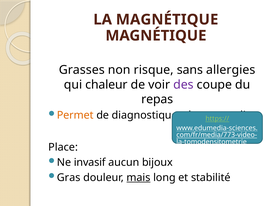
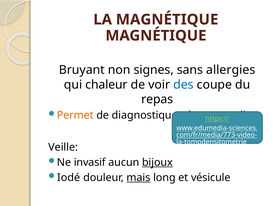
Grasses: Grasses -> Bruyant (82, 70)
risque: risque -> signes (154, 70)
des colour: purple -> blue (183, 85)
Place: Place -> Veille (63, 147)
bijoux underline: none -> present (157, 163)
Gras: Gras -> Iodé (69, 178)
stabilité: stabilité -> vésicule (211, 178)
